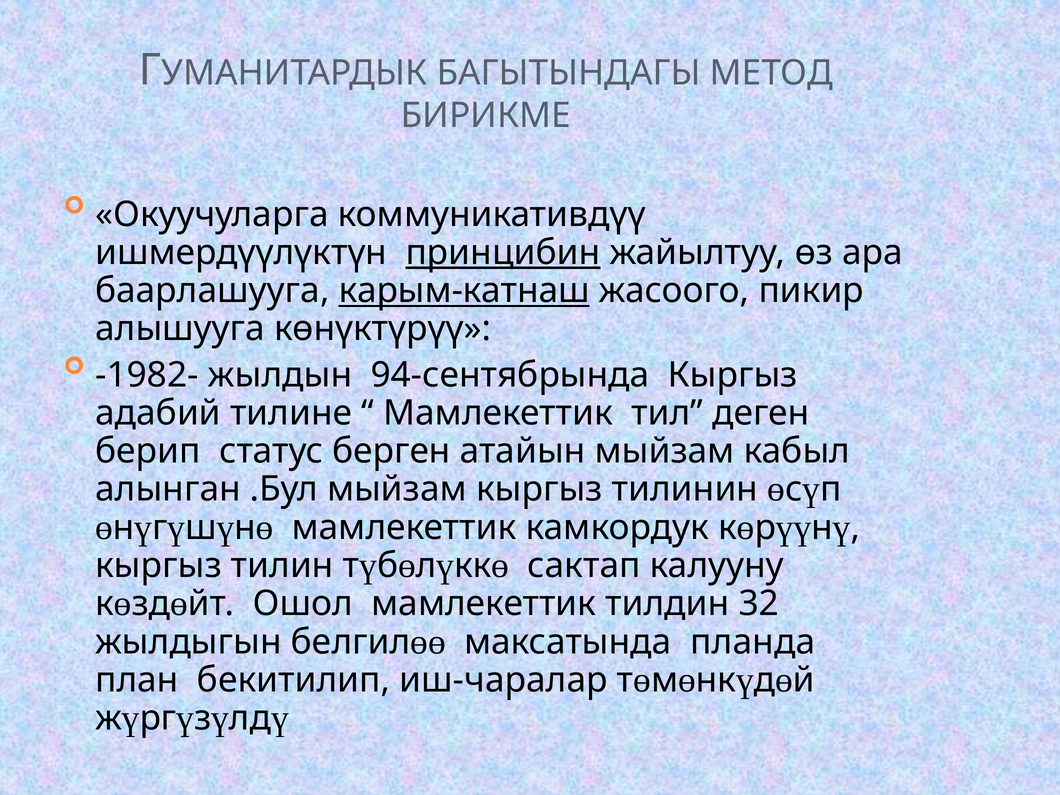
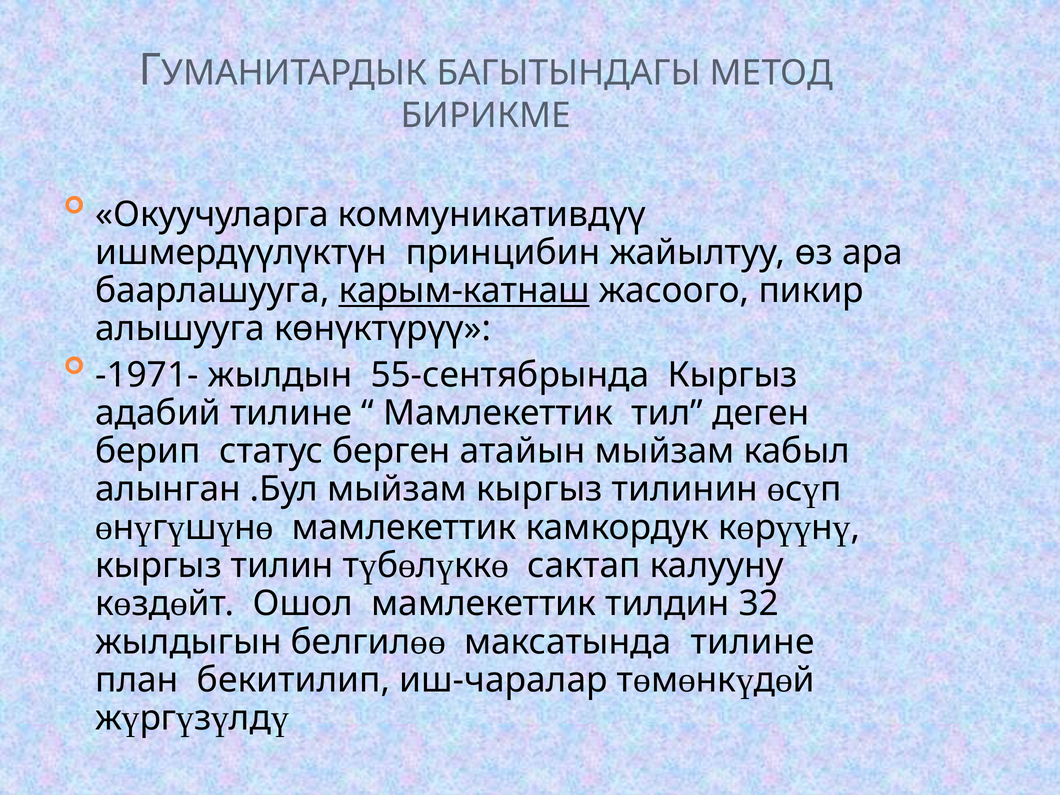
принцибин underline: present -> none (503, 253)
-1982-: -1982- -> -1971- (147, 375)
94-сентябрында: 94-сентябрында -> 55-сентябрында (510, 375)
максатында планда: планда -> тилине (753, 642)
